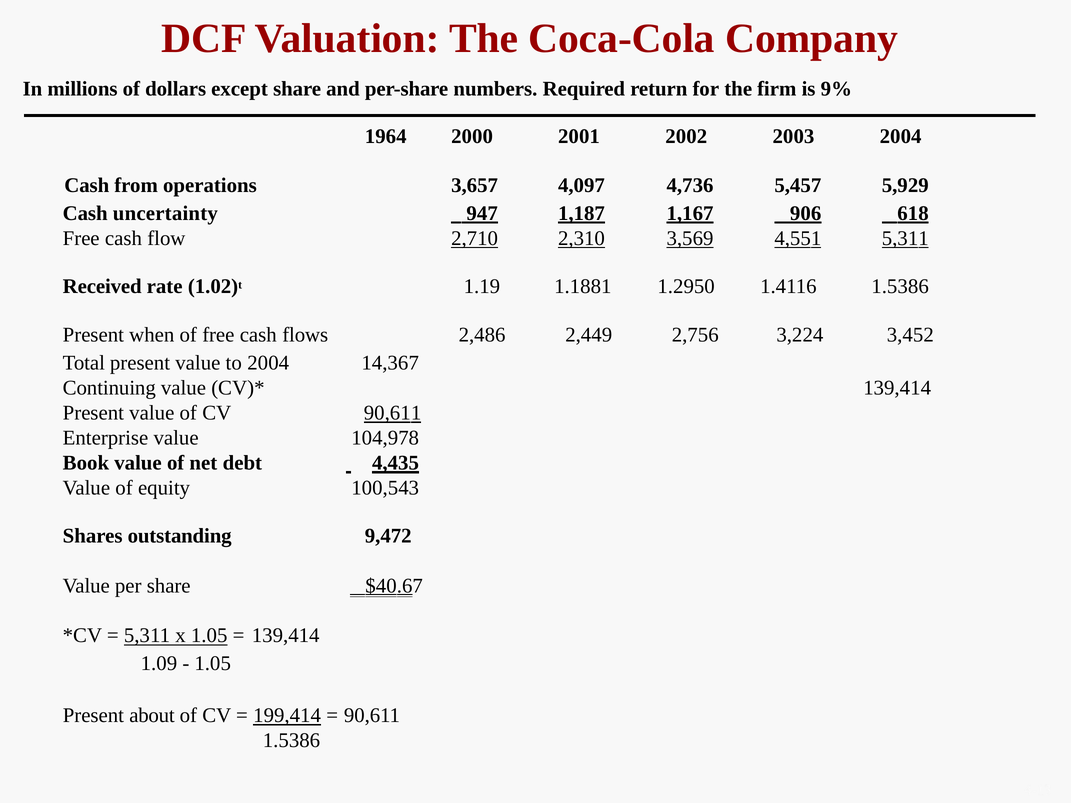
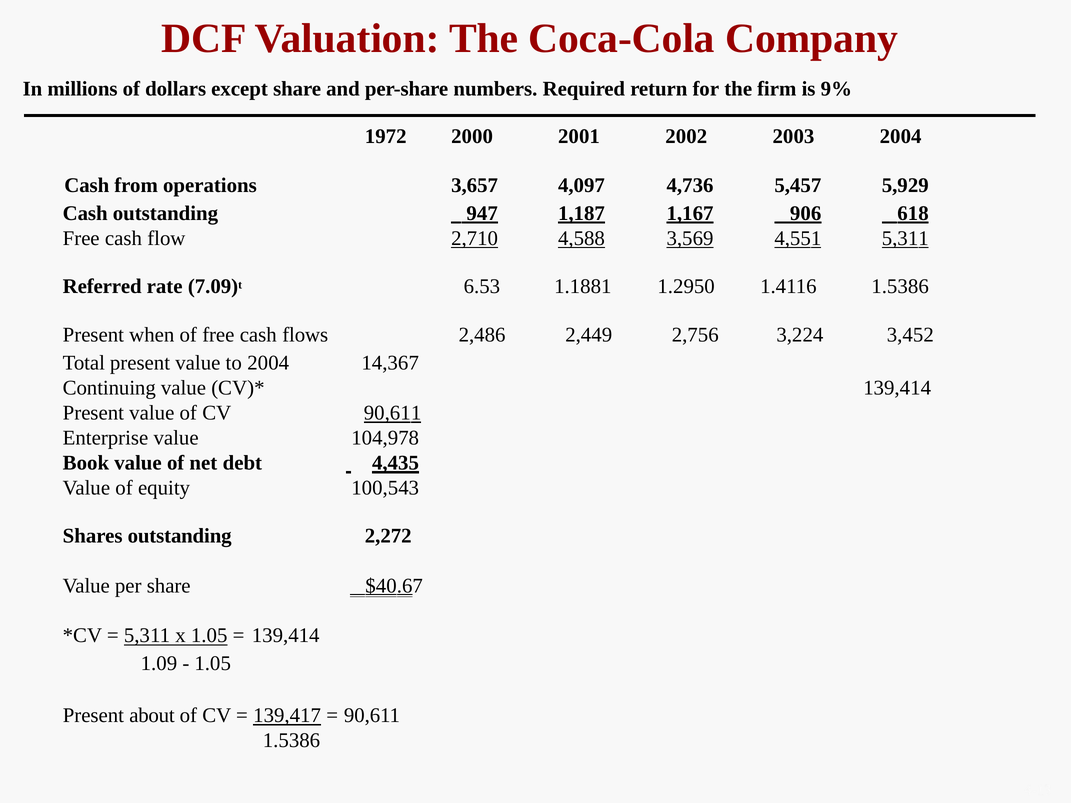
1964: 1964 -> 1972 (386, 136)
Cash uncertainty: uncertainty -> outstanding (165, 213)
2,310: 2,310 -> 4,588 (581, 238)
Received: Received -> Referred (102, 286)
1.02: 1.02 -> 7.09 (213, 286)
1.19: 1.19 -> 6.53 (482, 286)
9,472: 9,472 -> 2,272 (388, 536)
199,414: 199,414 -> 139,417 (287, 716)
